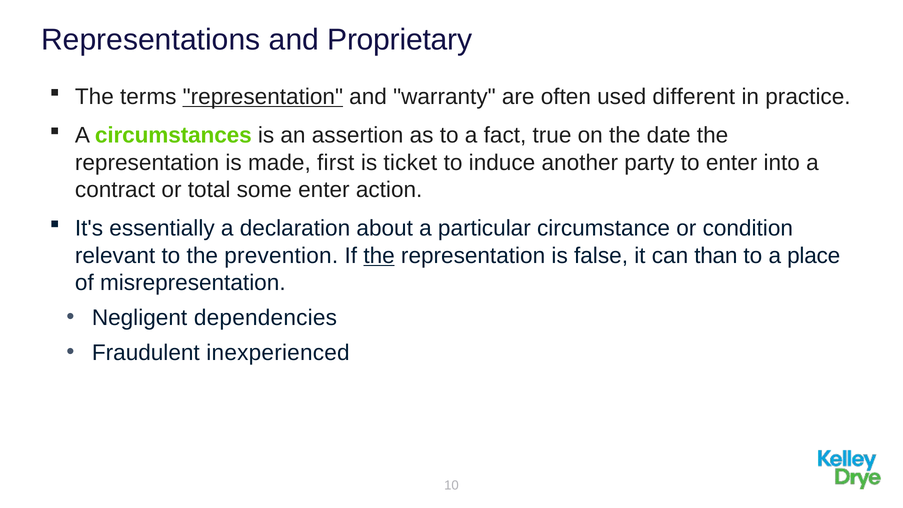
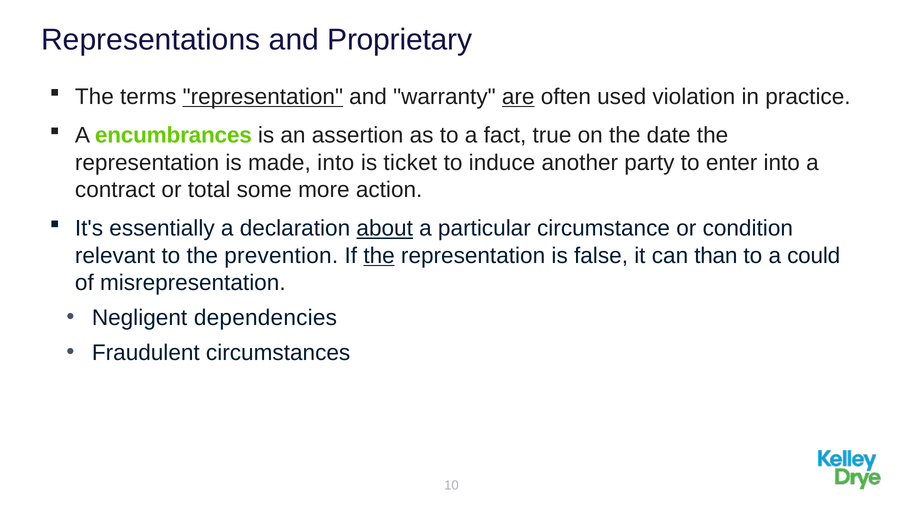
are underline: none -> present (518, 97)
different: different -> violation (694, 97)
circumstances: circumstances -> encumbrances (173, 135)
made first: first -> into (336, 163)
some enter: enter -> more (324, 190)
about underline: none -> present (385, 228)
place: place -> could (814, 256)
inexperienced: inexperienced -> circumstances (278, 353)
